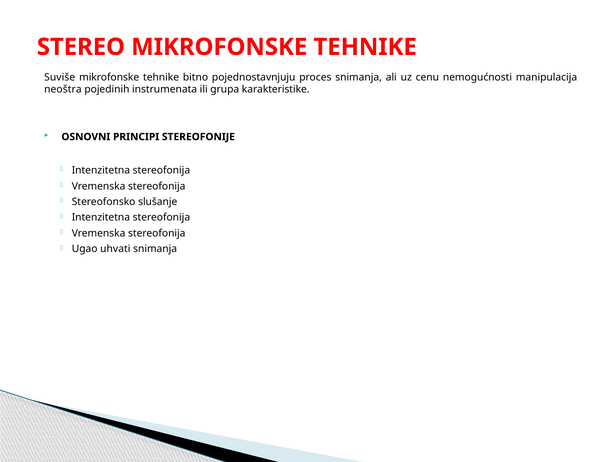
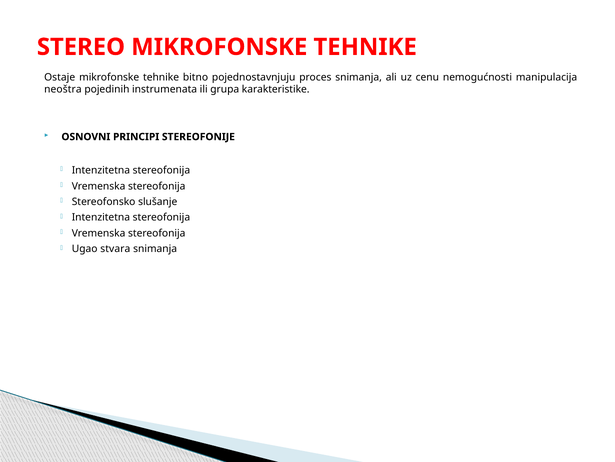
Suviše: Suviše -> Ostaje (60, 77)
uhvati: uhvati -> stvara (115, 249)
